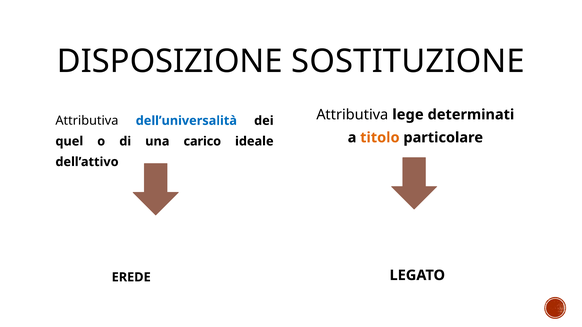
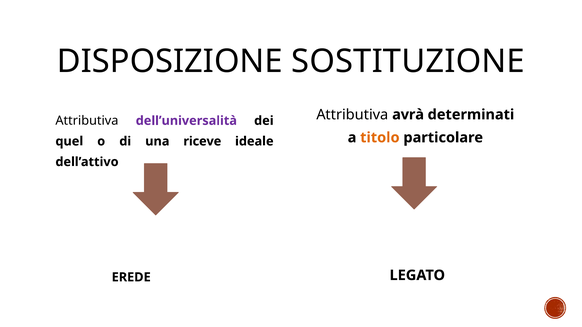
lege: lege -> avrà (408, 115)
dell’universalità colour: blue -> purple (186, 121)
carico: carico -> riceve (202, 141)
